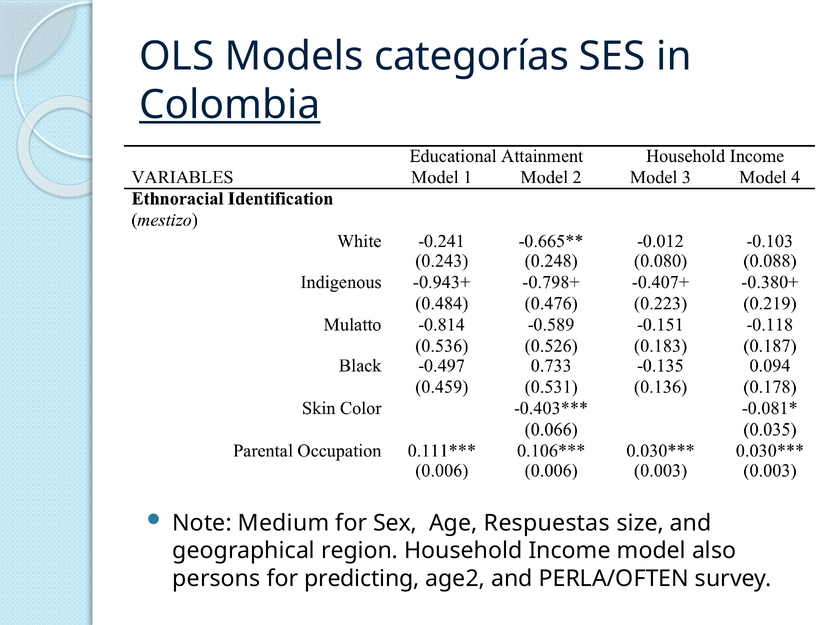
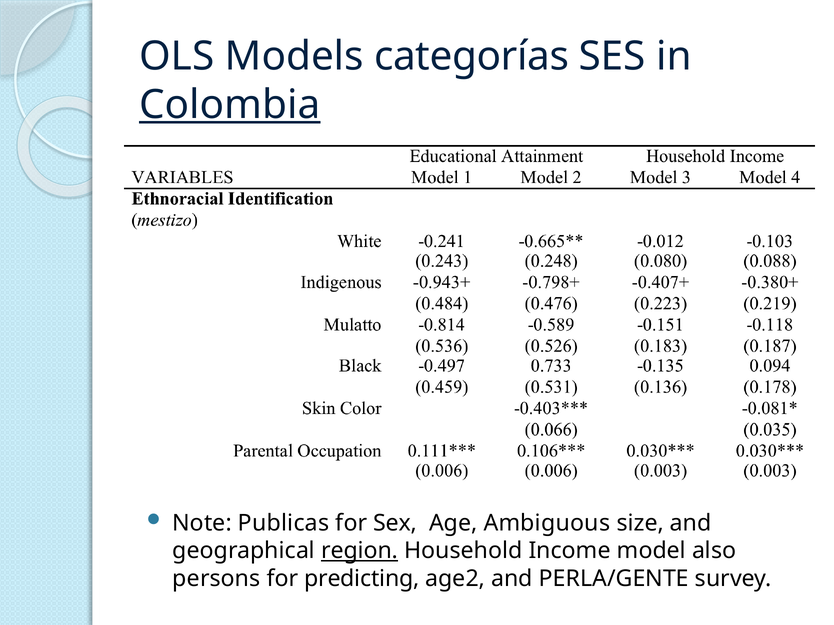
Medium: Medium -> Publicas (284, 523)
Respuestas: Respuestas -> Ambiguous (547, 523)
region underline: none -> present (360, 551)
PERLA/OFTEN: PERLA/OFTEN -> PERLA/GENTE (614, 579)
